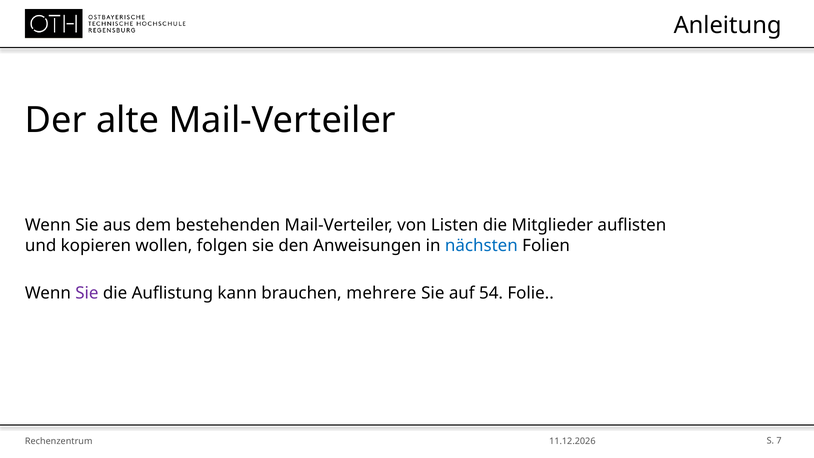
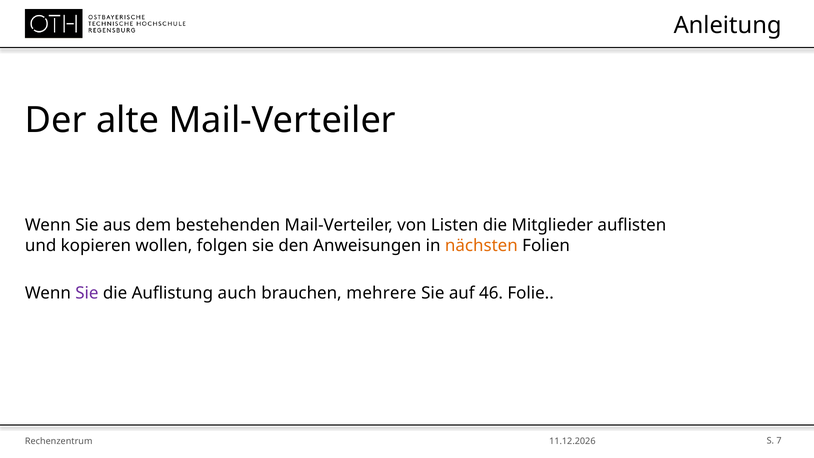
nächsten colour: blue -> orange (481, 246)
kann: kann -> auch (237, 293)
54: 54 -> 46 (491, 293)
